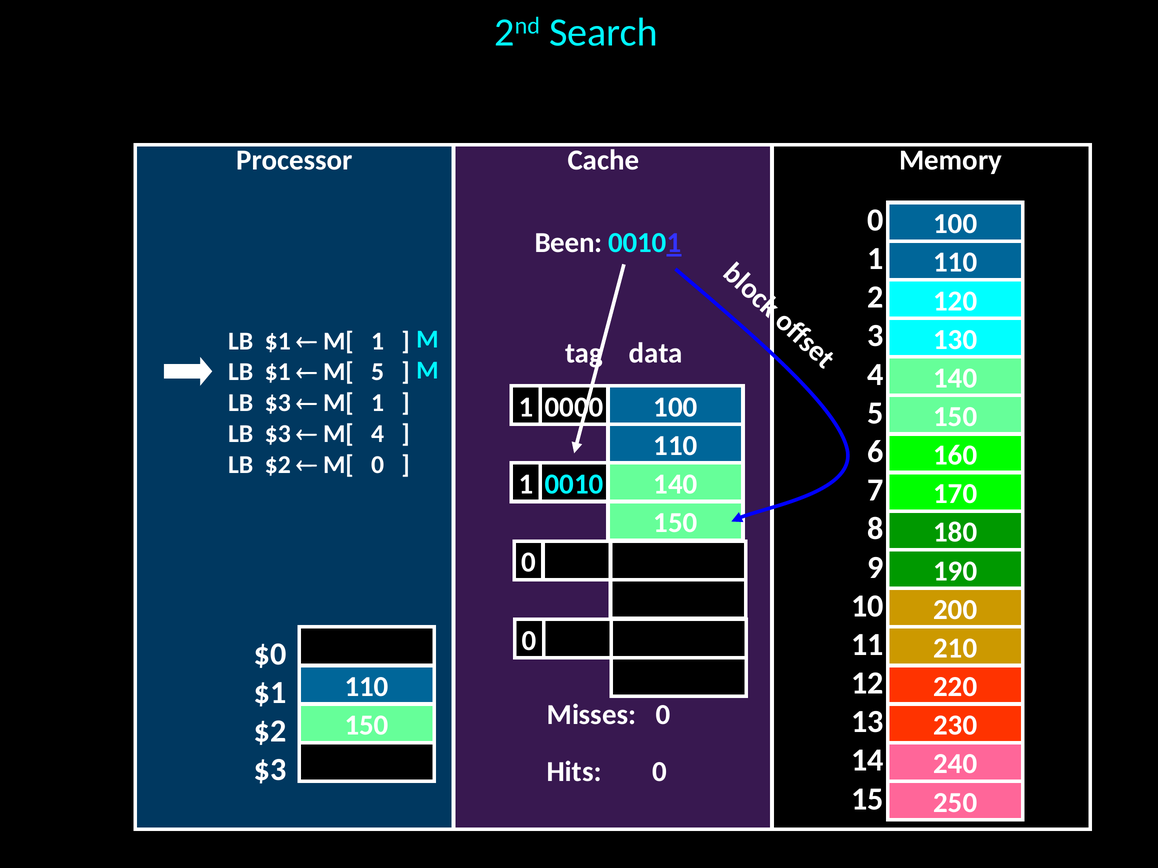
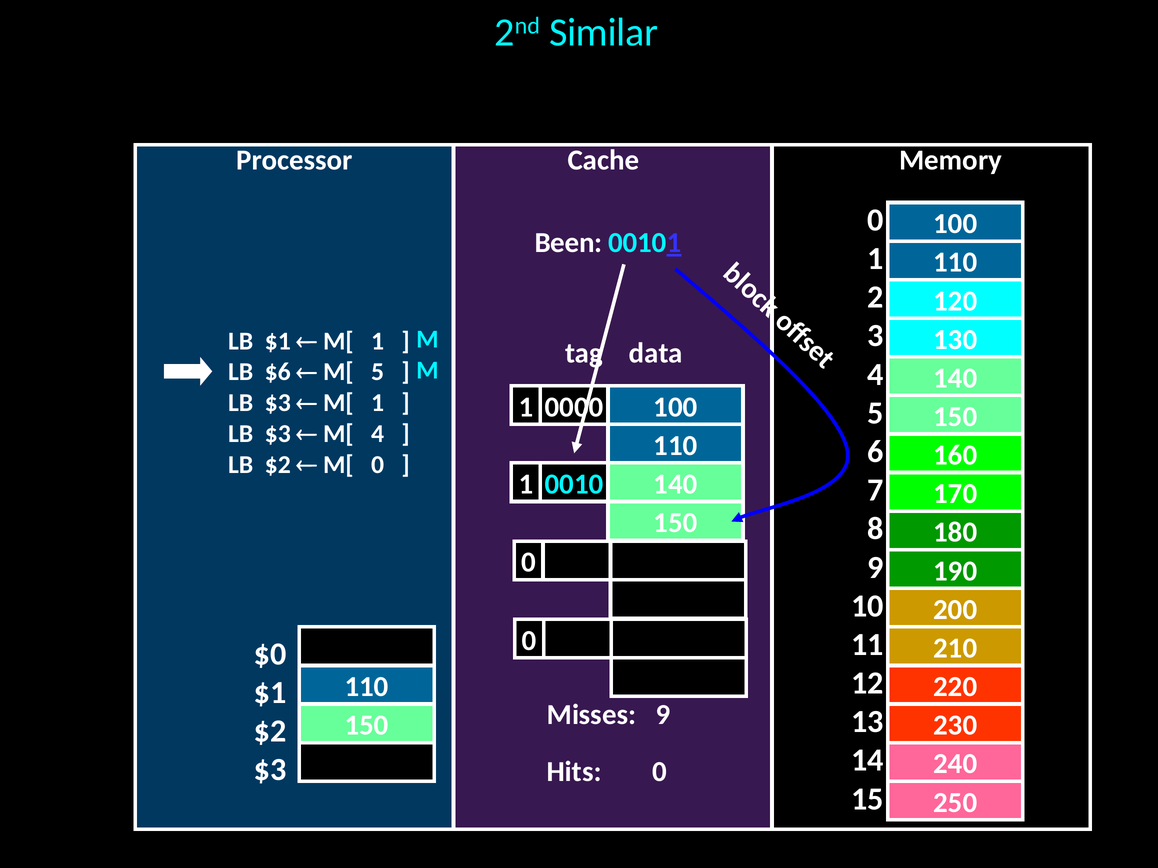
Search: Search -> Similar (604, 33)
$1: $1 -> $6 (278, 372)
Misses 0: 0 -> 9 (663, 715)
